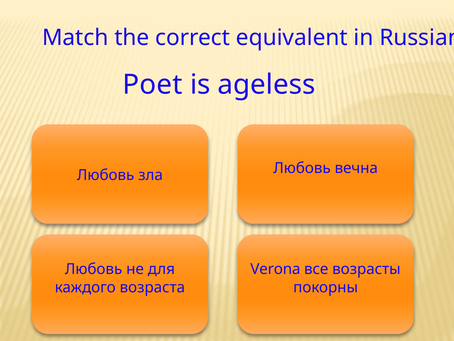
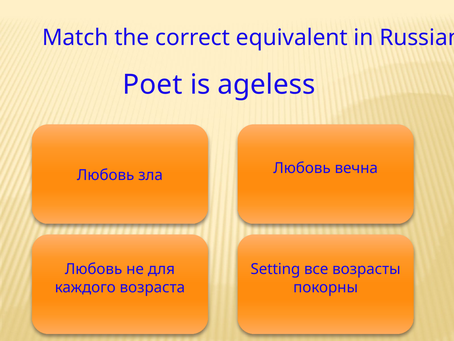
Verona: Verona -> Setting (275, 269)
